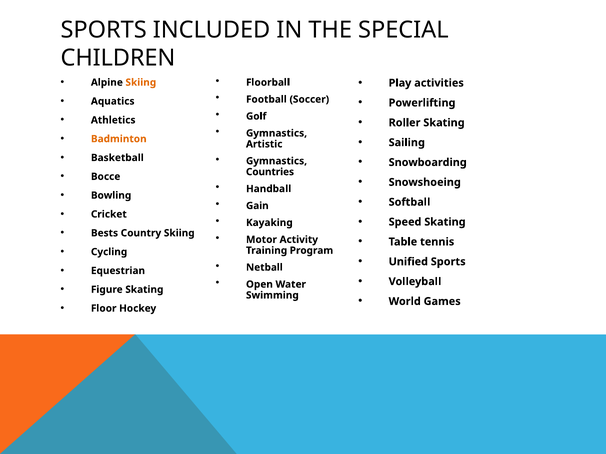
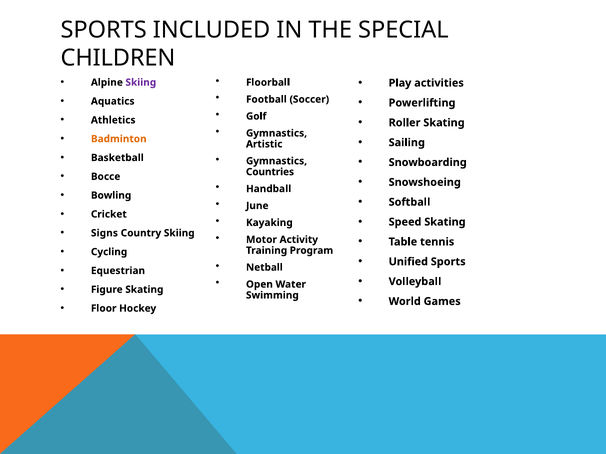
Skiing colour: orange -> purple (141, 83)
Gain: Gain -> June (257, 206)
Bests: Bests -> Signs (104, 233)
